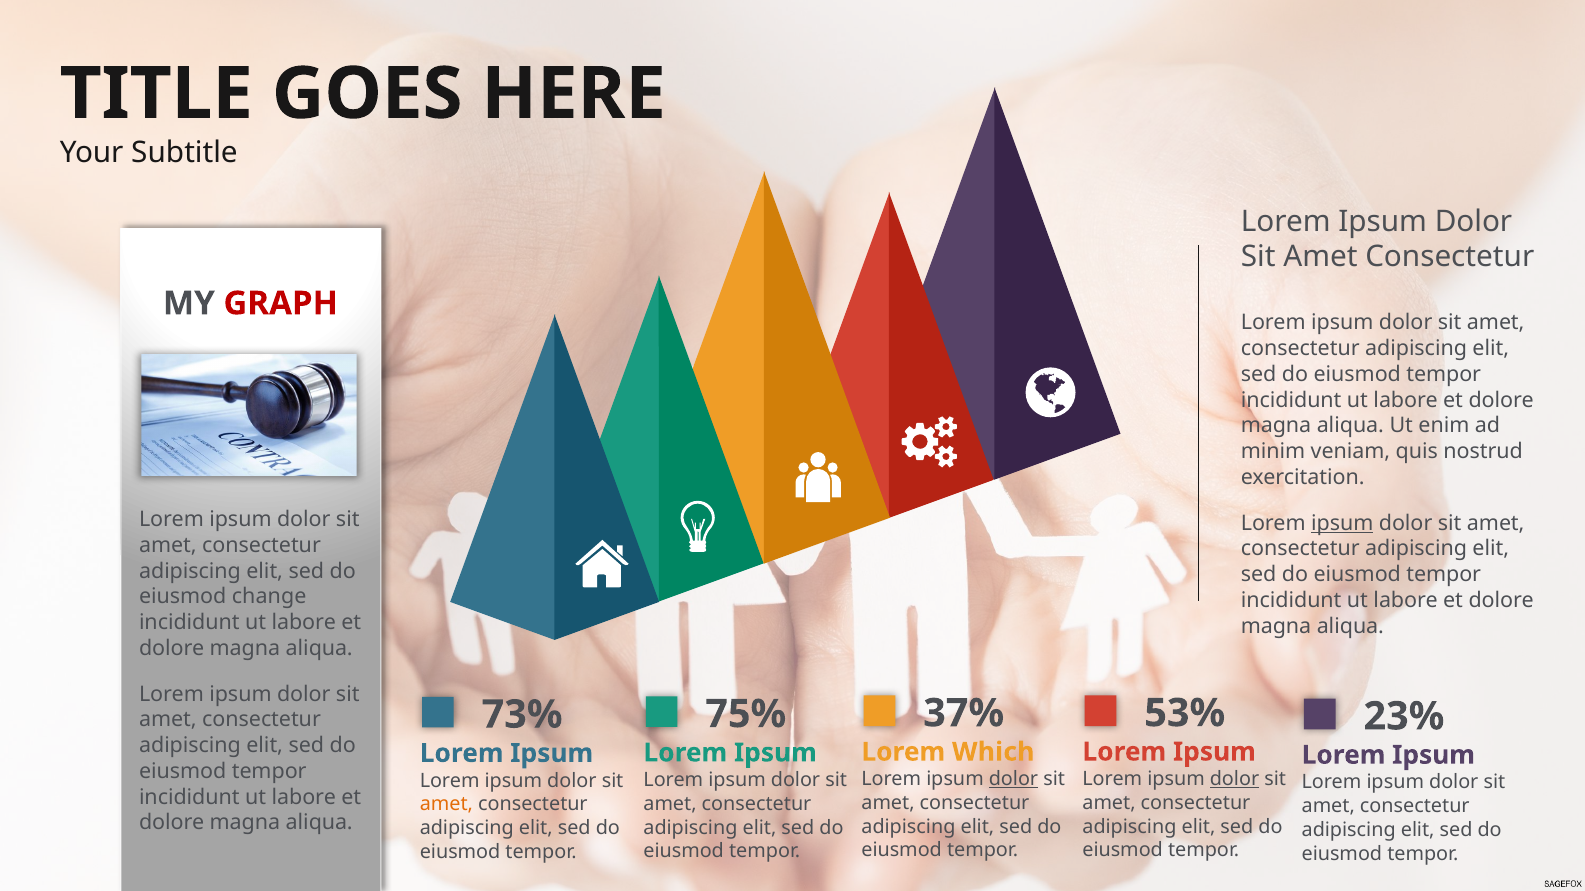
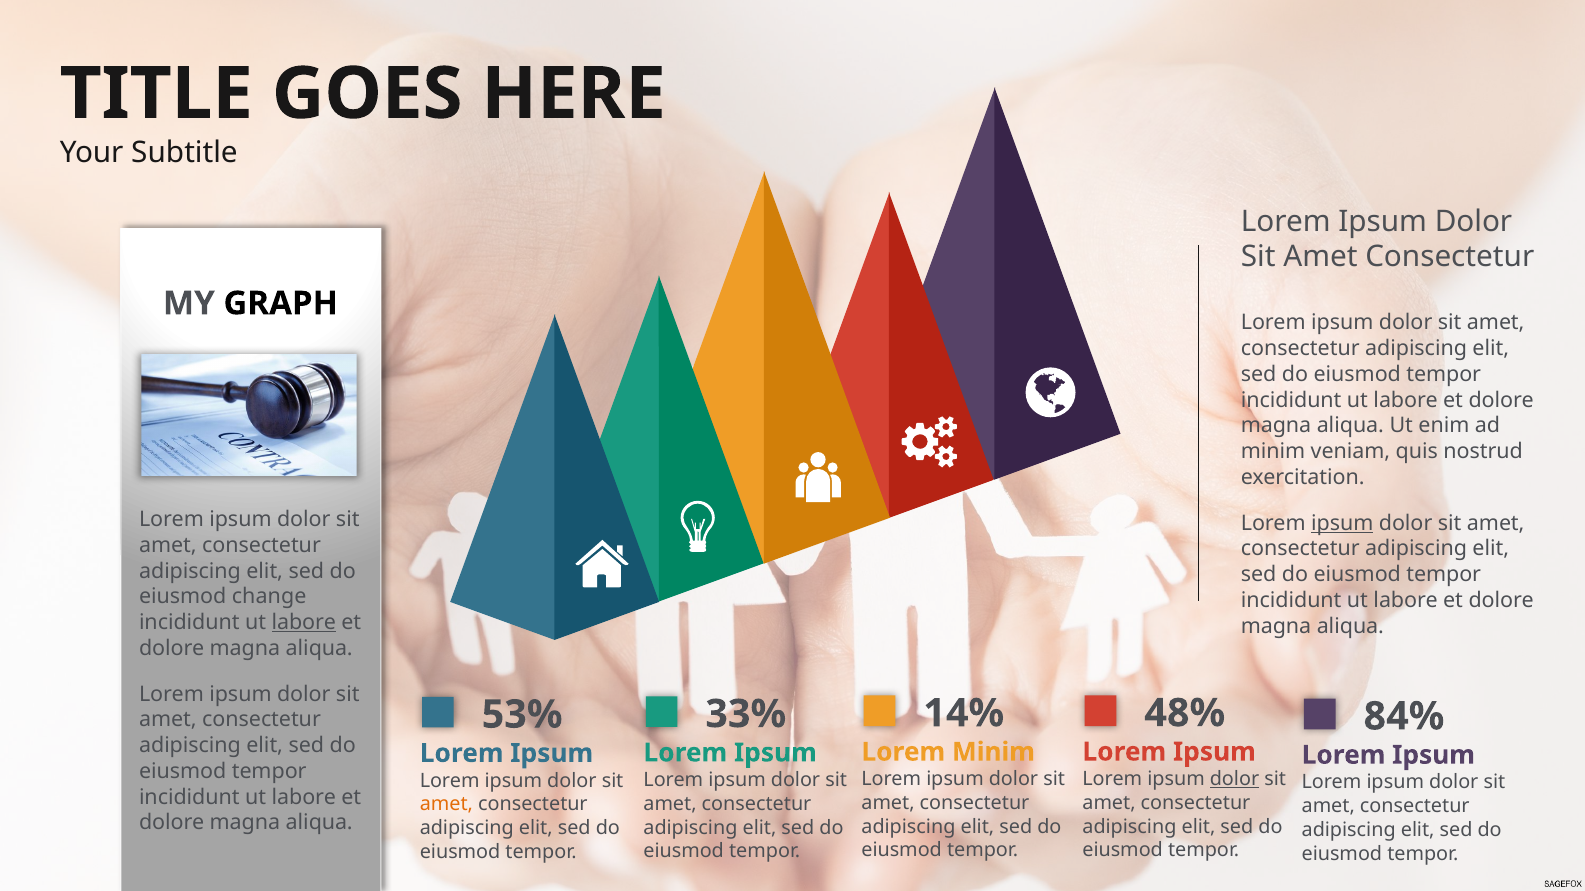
GRAPH colour: red -> black (281, 304)
labore underline: none -> present (304, 623)
53%: 53% -> 48% (1185, 714)
37%: 37% -> 14% (964, 714)
75%: 75% -> 33% (746, 715)
73%: 73% -> 53% (522, 715)
23%: 23% -> 84% (1404, 717)
Lorem Which: Which -> Minim (993, 752)
dolor underline: present -> none (1013, 780)
